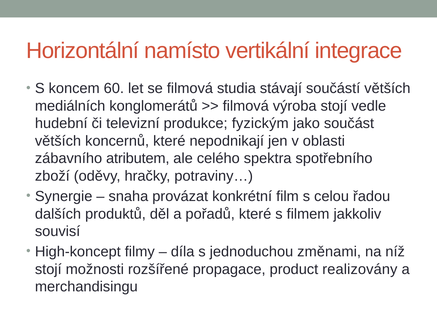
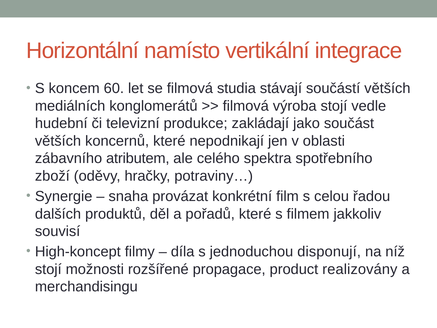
fyzickým: fyzickým -> zakládají (260, 123)
změnami: změnami -> disponují (329, 252)
